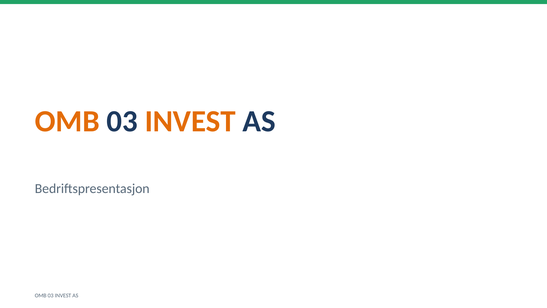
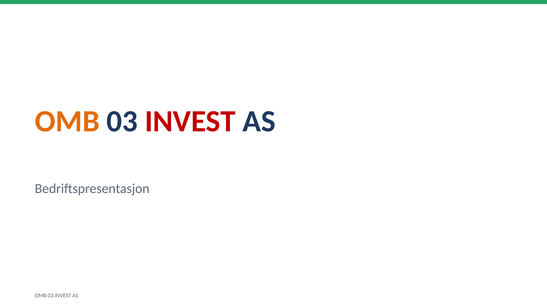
INVEST colour: orange -> red (190, 121)
